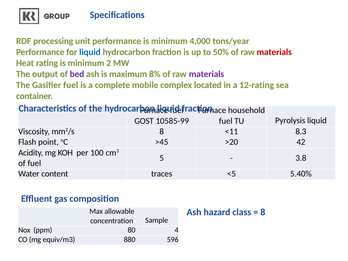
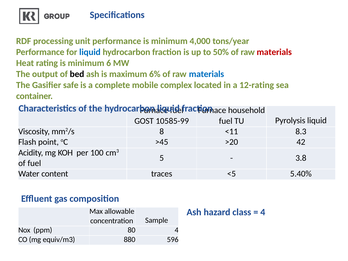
2: 2 -> 6 (109, 63)
bed colour: purple -> black (77, 74)
8%: 8% -> 6% (155, 74)
materials colour: purple -> blue (206, 74)
Gasifier fuel: fuel -> safe (71, 85)
8: 8 -> 4 (263, 212)
